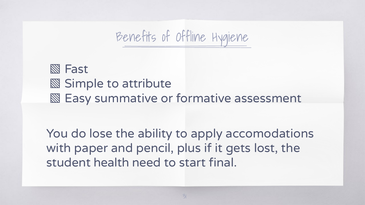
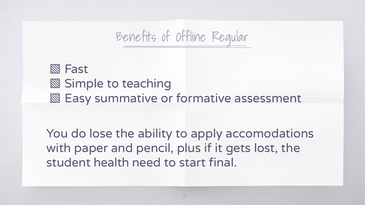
Hygiene: Hygiene -> Regular (230, 37)
attribute: attribute -> teaching (147, 84)
